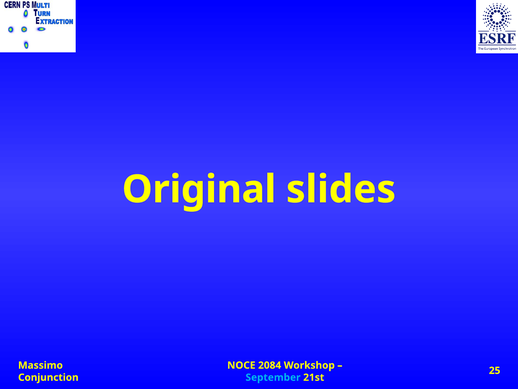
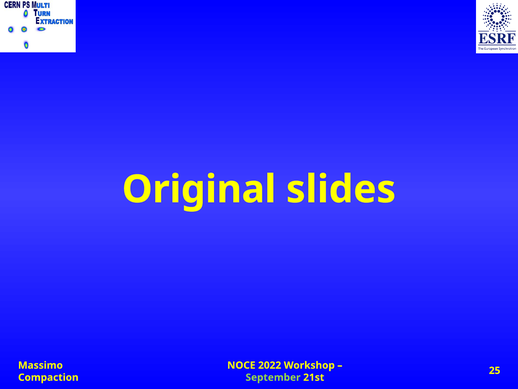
2084: 2084 -> 2022 (270, 365)
Conjunction: Conjunction -> Compaction (48, 377)
September colour: light blue -> light green (273, 377)
